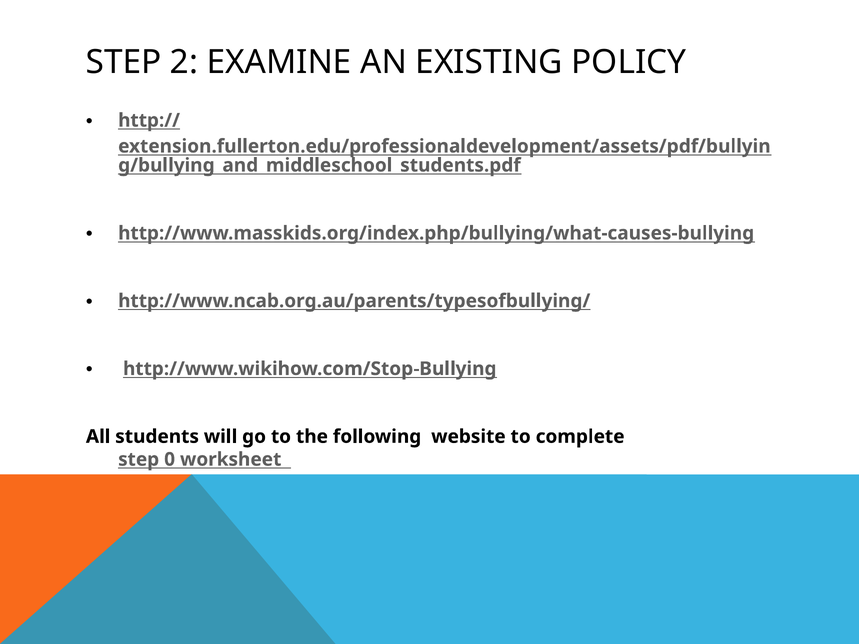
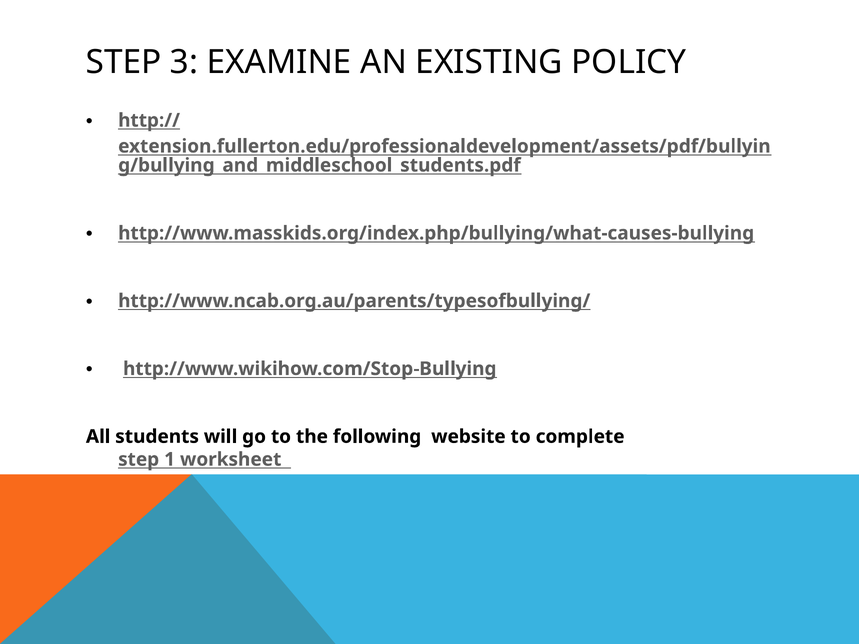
2: 2 -> 3 (184, 62)
0: 0 -> 1 (170, 460)
